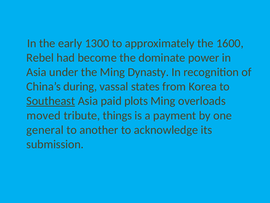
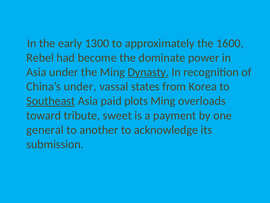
Dynasty underline: none -> present (148, 72)
China’s during: during -> under (80, 86)
moved: moved -> toward (44, 115)
things: things -> sweet (117, 115)
